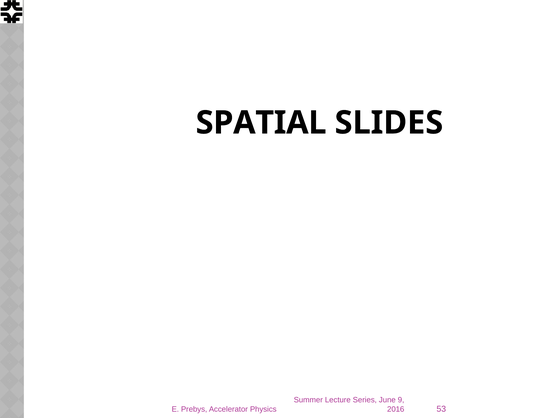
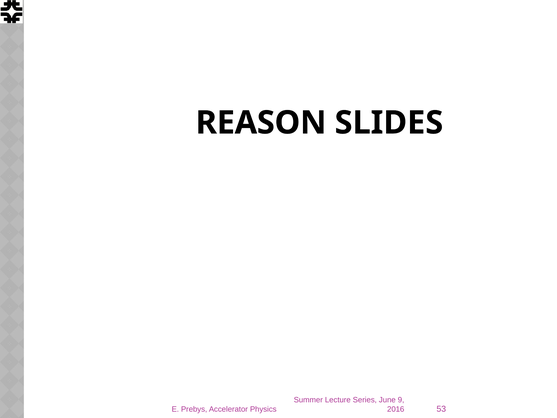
SPATIAL: SPATIAL -> REASON (261, 123)
